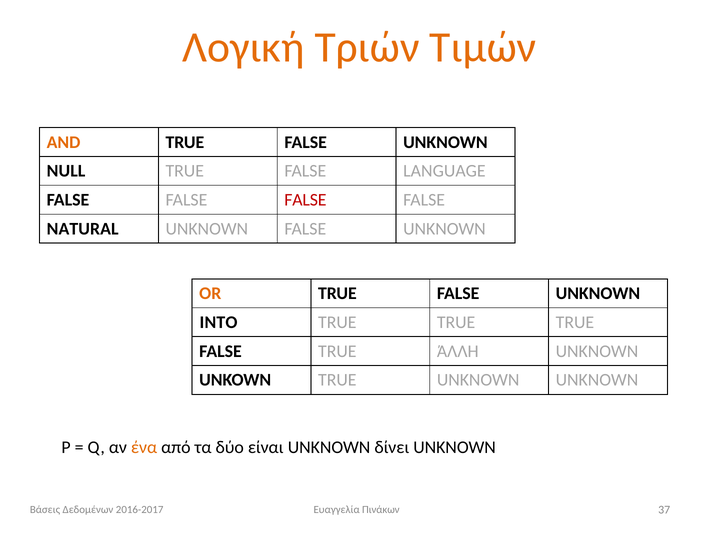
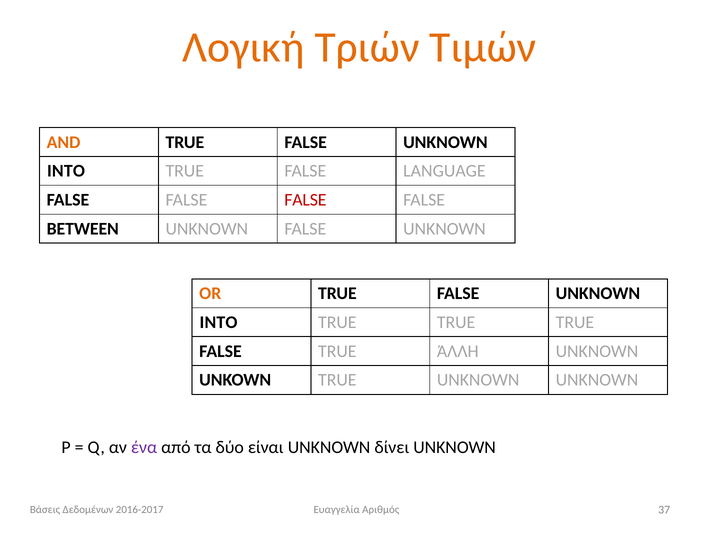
NULL: NULL -> INTO (66, 171)
NATURAL: NATURAL -> BETWEEN (83, 229)
ένα colour: orange -> purple (144, 448)
Πινάκων: Πινάκων -> Αριθμός (381, 511)
